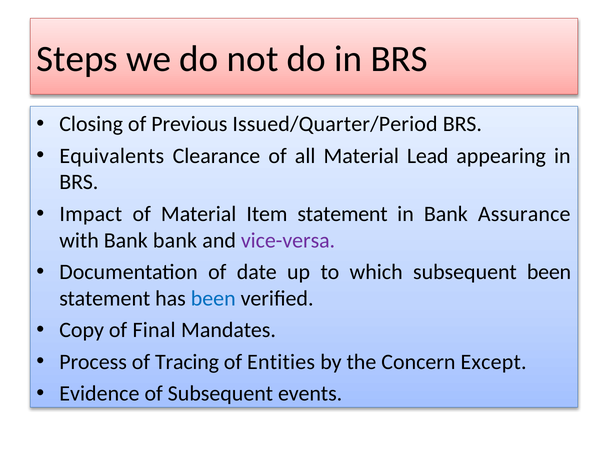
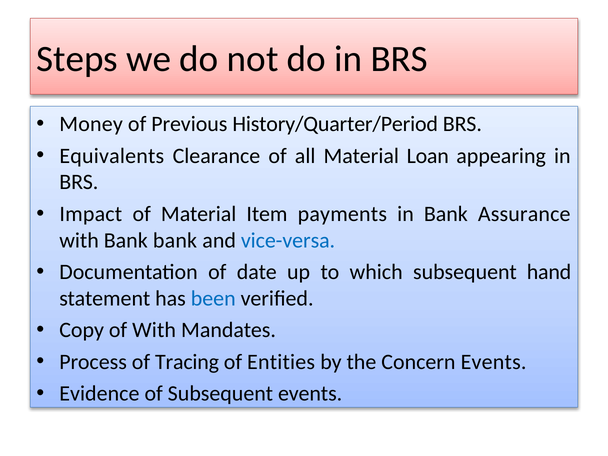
Closing: Closing -> Money (91, 124)
Issued/Quarter/Period: Issued/Quarter/Period -> History/Quarter/Period (335, 124)
Lead: Lead -> Loan (428, 156)
Item statement: statement -> payments (342, 214)
vice-versa colour: purple -> blue (288, 240)
subsequent been: been -> hand (549, 272)
of Final: Final -> With (154, 330)
Concern Except: Except -> Events (494, 362)
